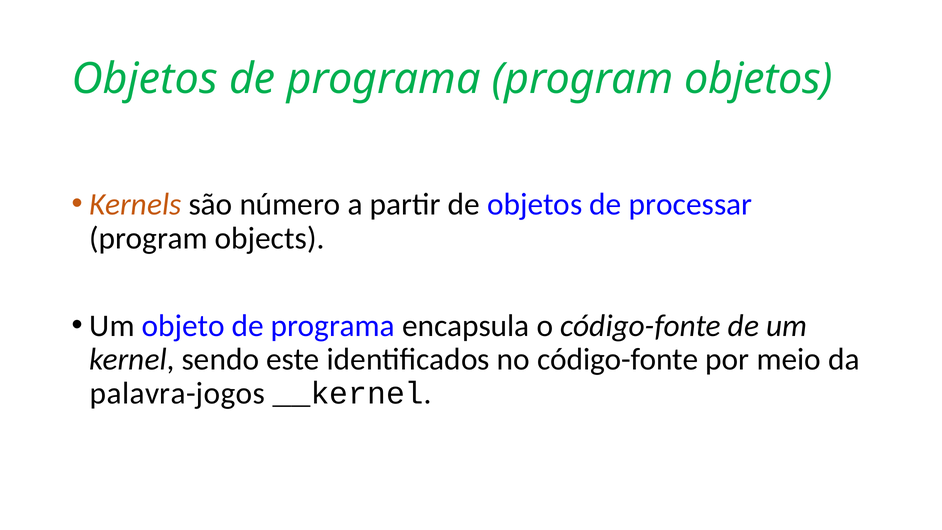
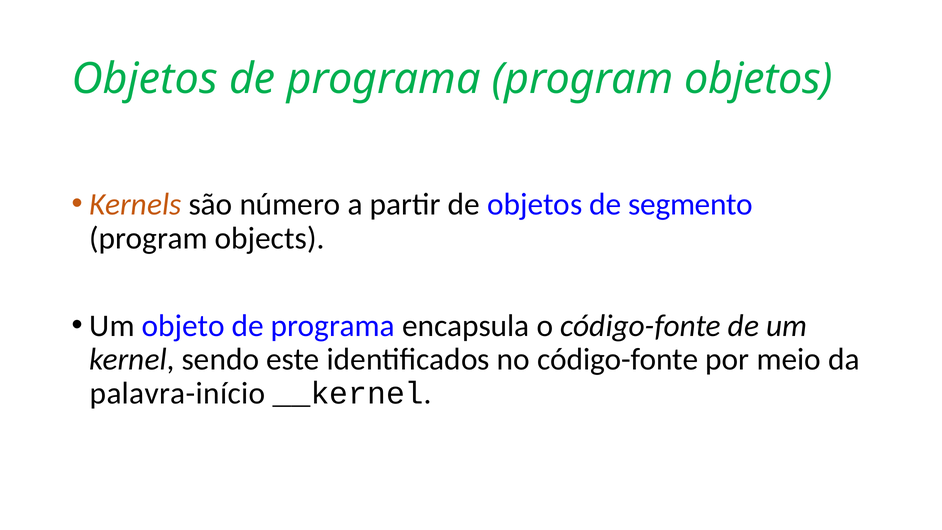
processar: processar -> segmento (691, 204)
palavra-jogos: palavra-jogos -> palavra-início (177, 393)
